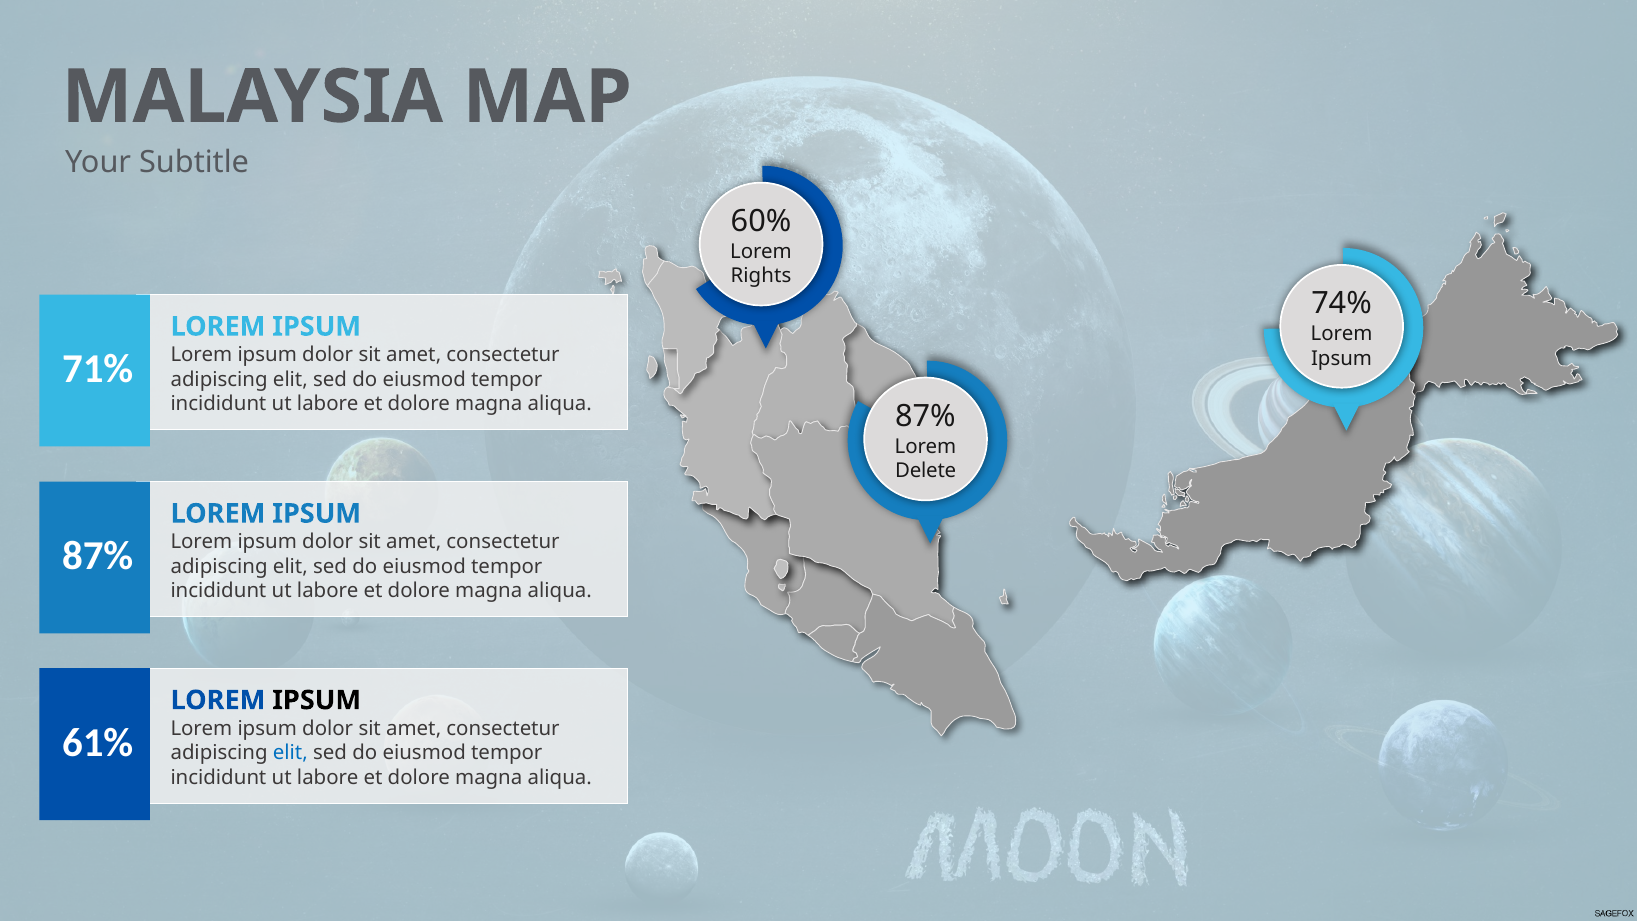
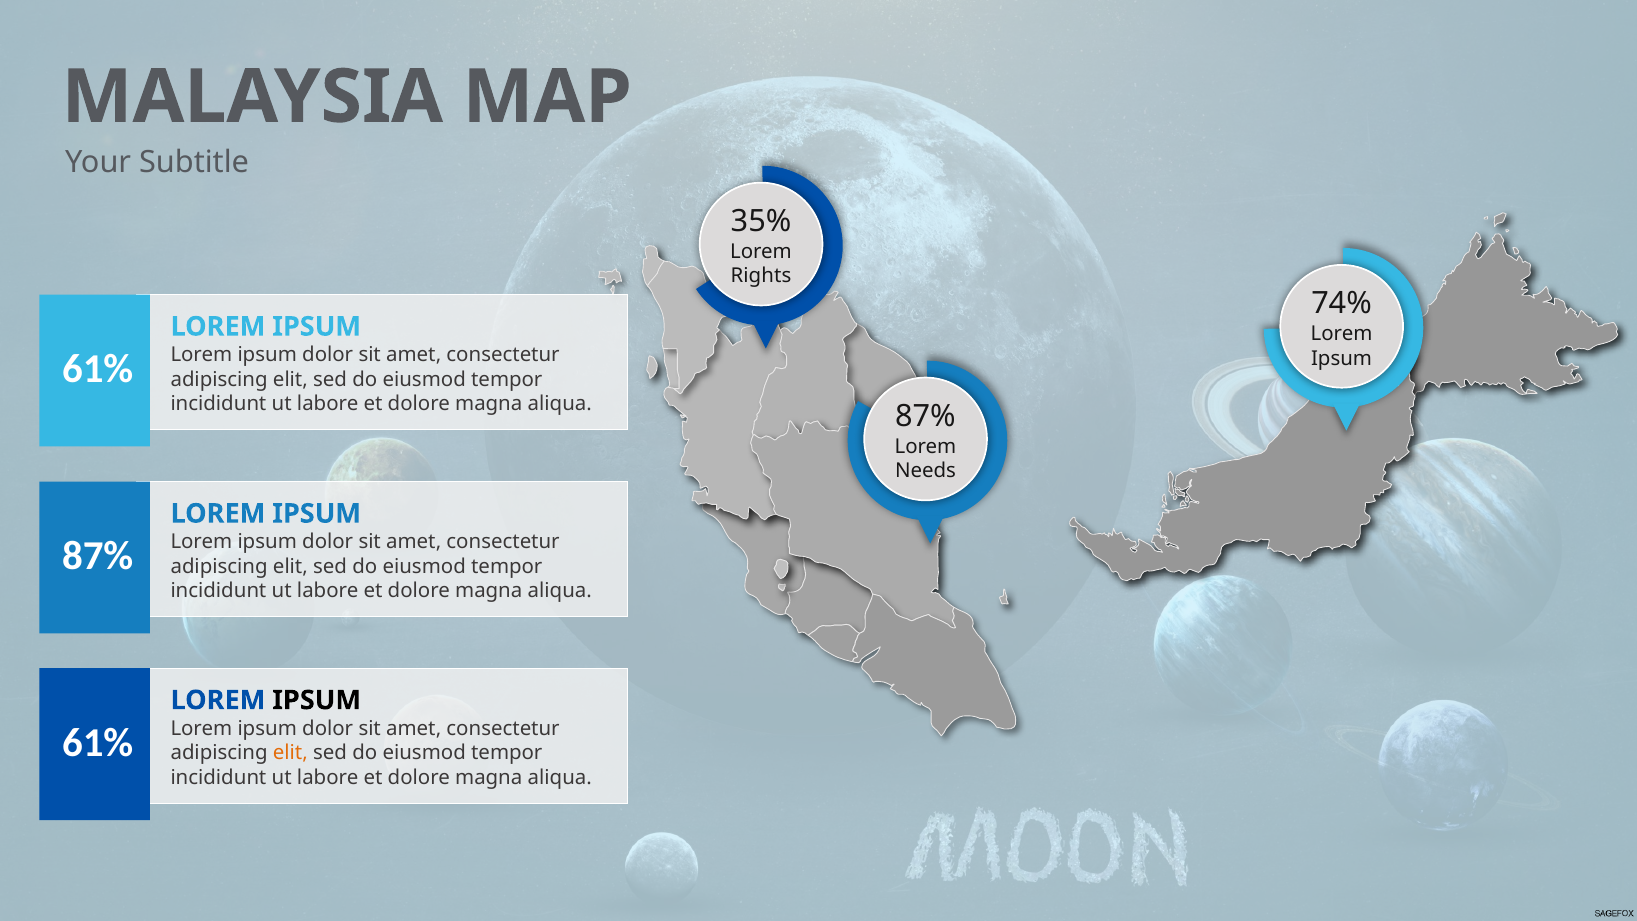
60%: 60% -> 35% (761, 222)
71%: 71% -> 61% (98, 369)
Delete: Delete -> Needs (926, 471)
elit colour: blue -> orange (290, 753)
